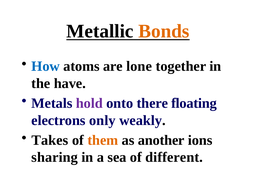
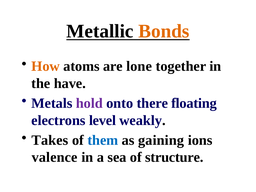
How colour: blue -> orange (46, 66)
only: only -> level (103, 120)
them colour: orange -> blue (103, 140)
another: another -> gaining (161, 140)
sharing: sharing -> valence (55, 157)
different: different -> structure (174, 157)
